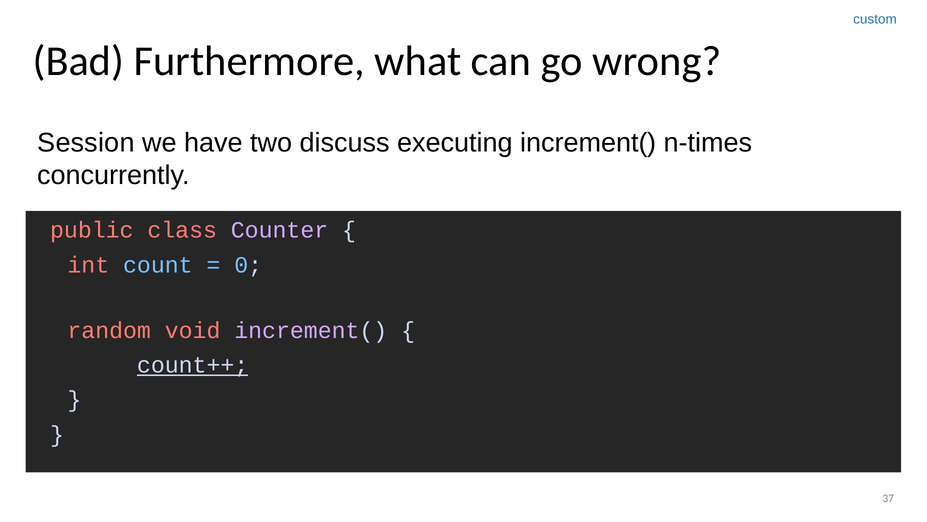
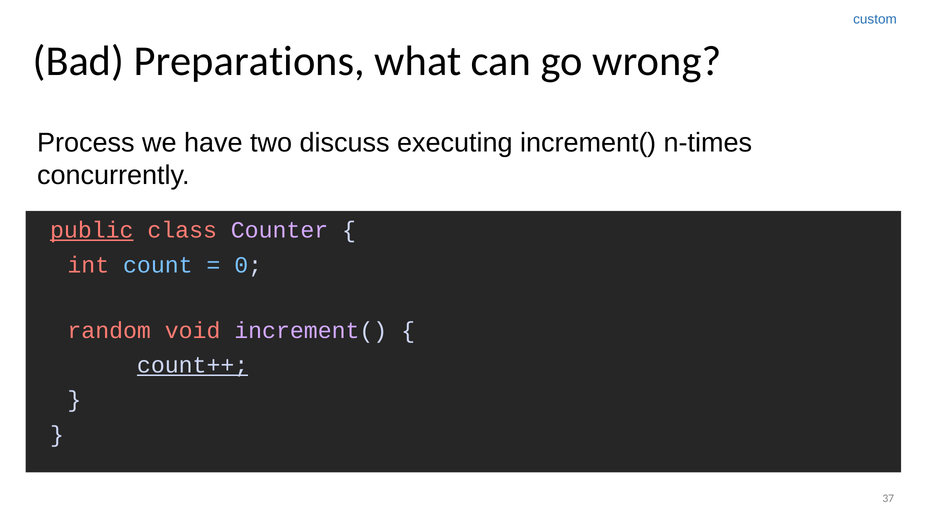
Furthermore: Furthermore -> Preparations (249, 61)
Session: Session -> Process (86, 143)
public underline: none -> present (92, 230)
